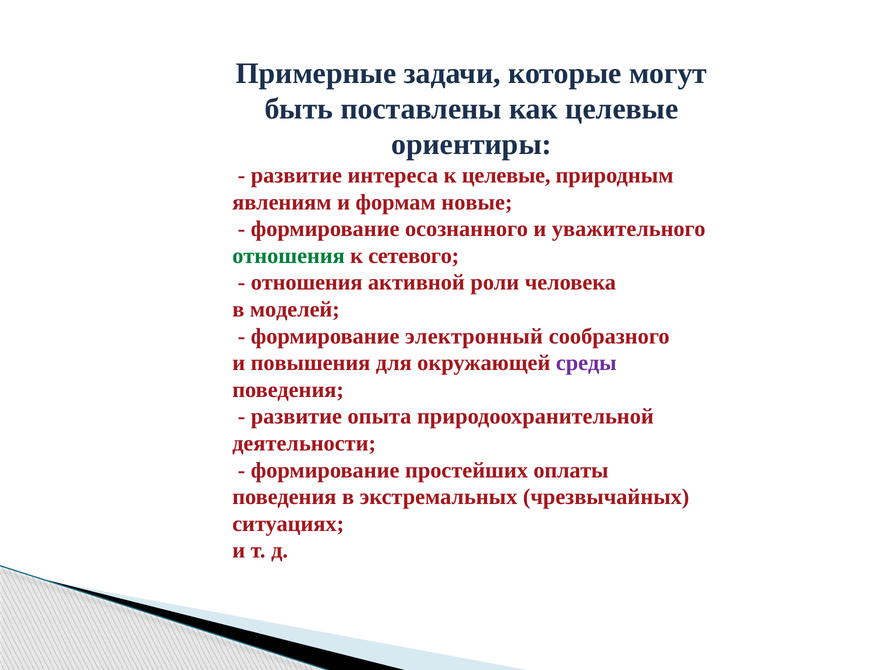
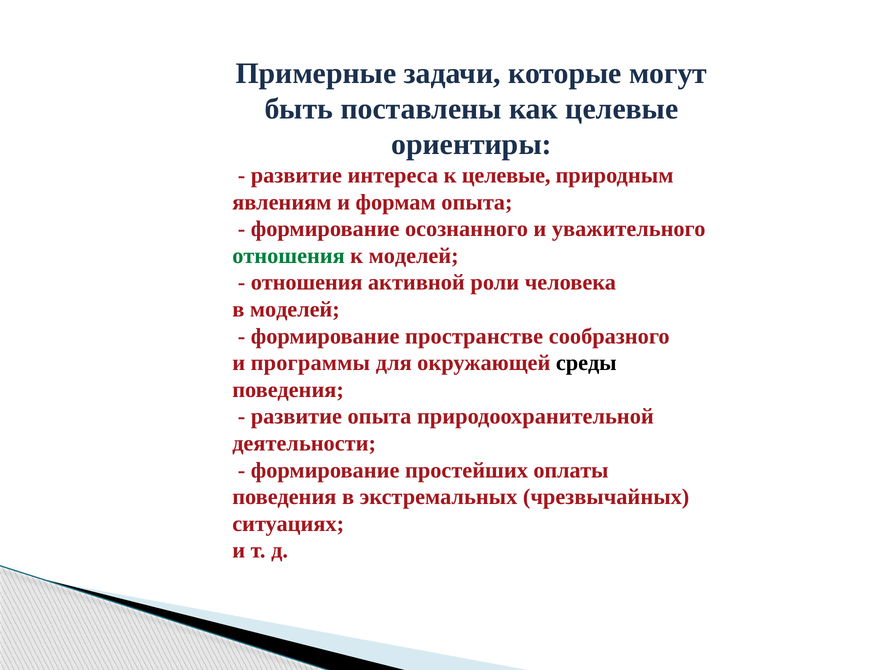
формам новые: новые -> опыта (477, 202)
к сетевого: сетевого -> моделей (414, 256)
электронный: электронный -> пространстве (474, 336)
повышения: повышения -> программы (310, 363)
среды colour: purple -> black (586, 363)
